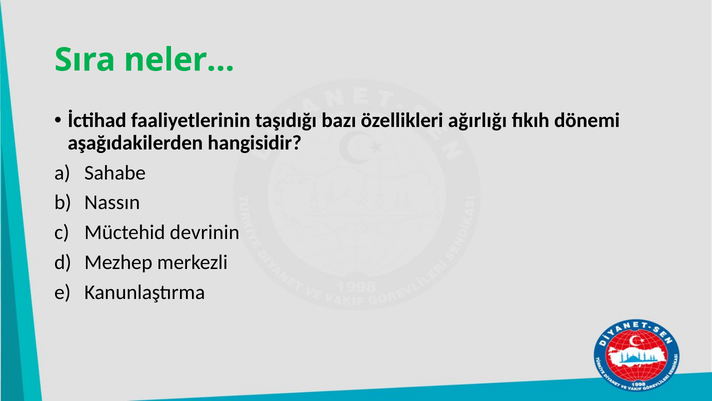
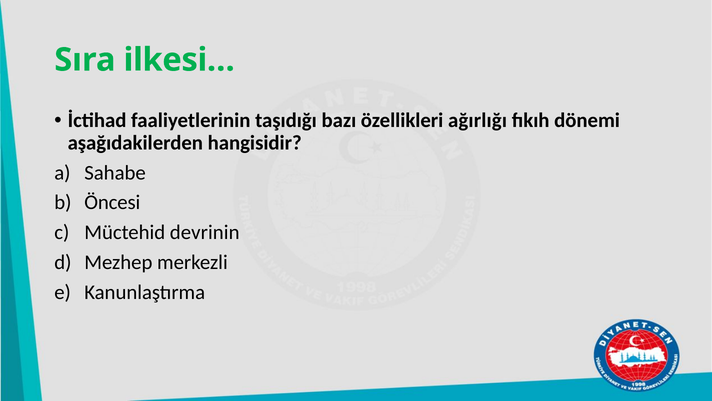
neler…: neler… -> ilkesi… (179, 60)
Nassın: Nassın -> Öncesi (112, 202)
